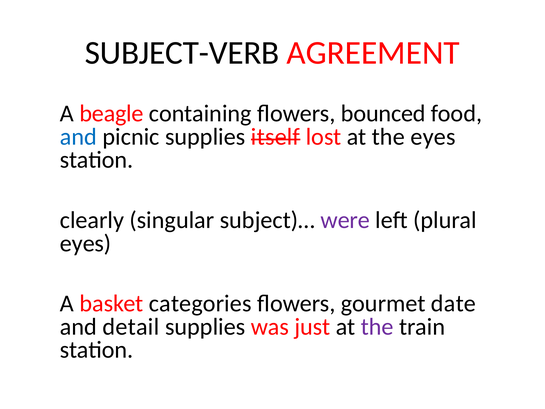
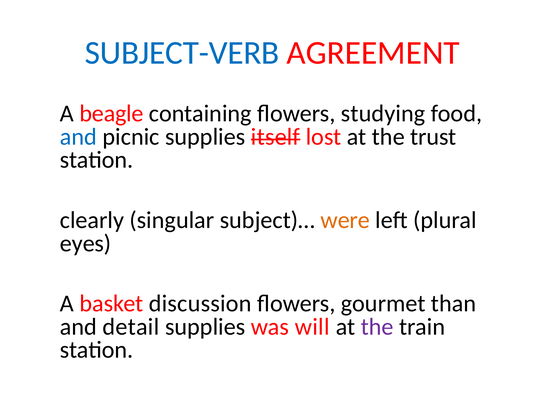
SUBJECT-VERB colour: black -> blue (182, 53)
bounced: bounced -> studying (383, 113)
the eyes: eyes -> trust (433, 137)
were colour: purple -> orange (345, 220)
categories: categories -> discussion (200, 303)
date: date -> than (454, 303)
just: just -> will (312, 327)
